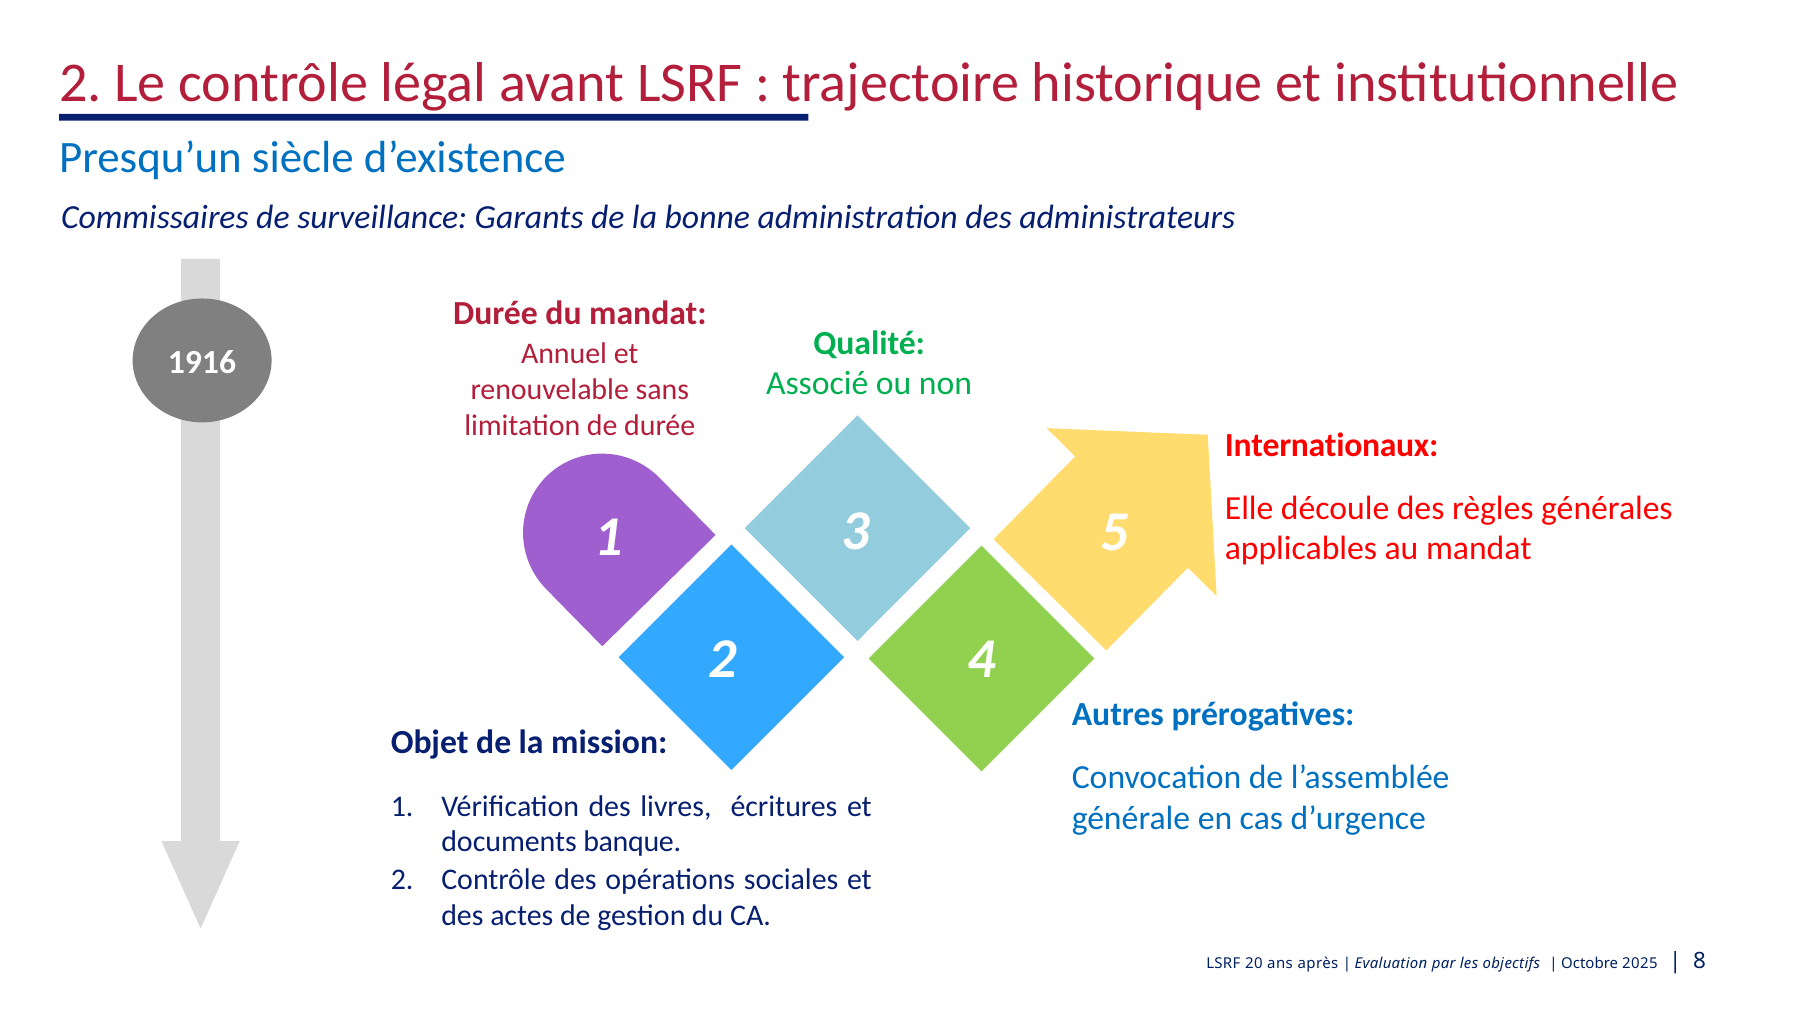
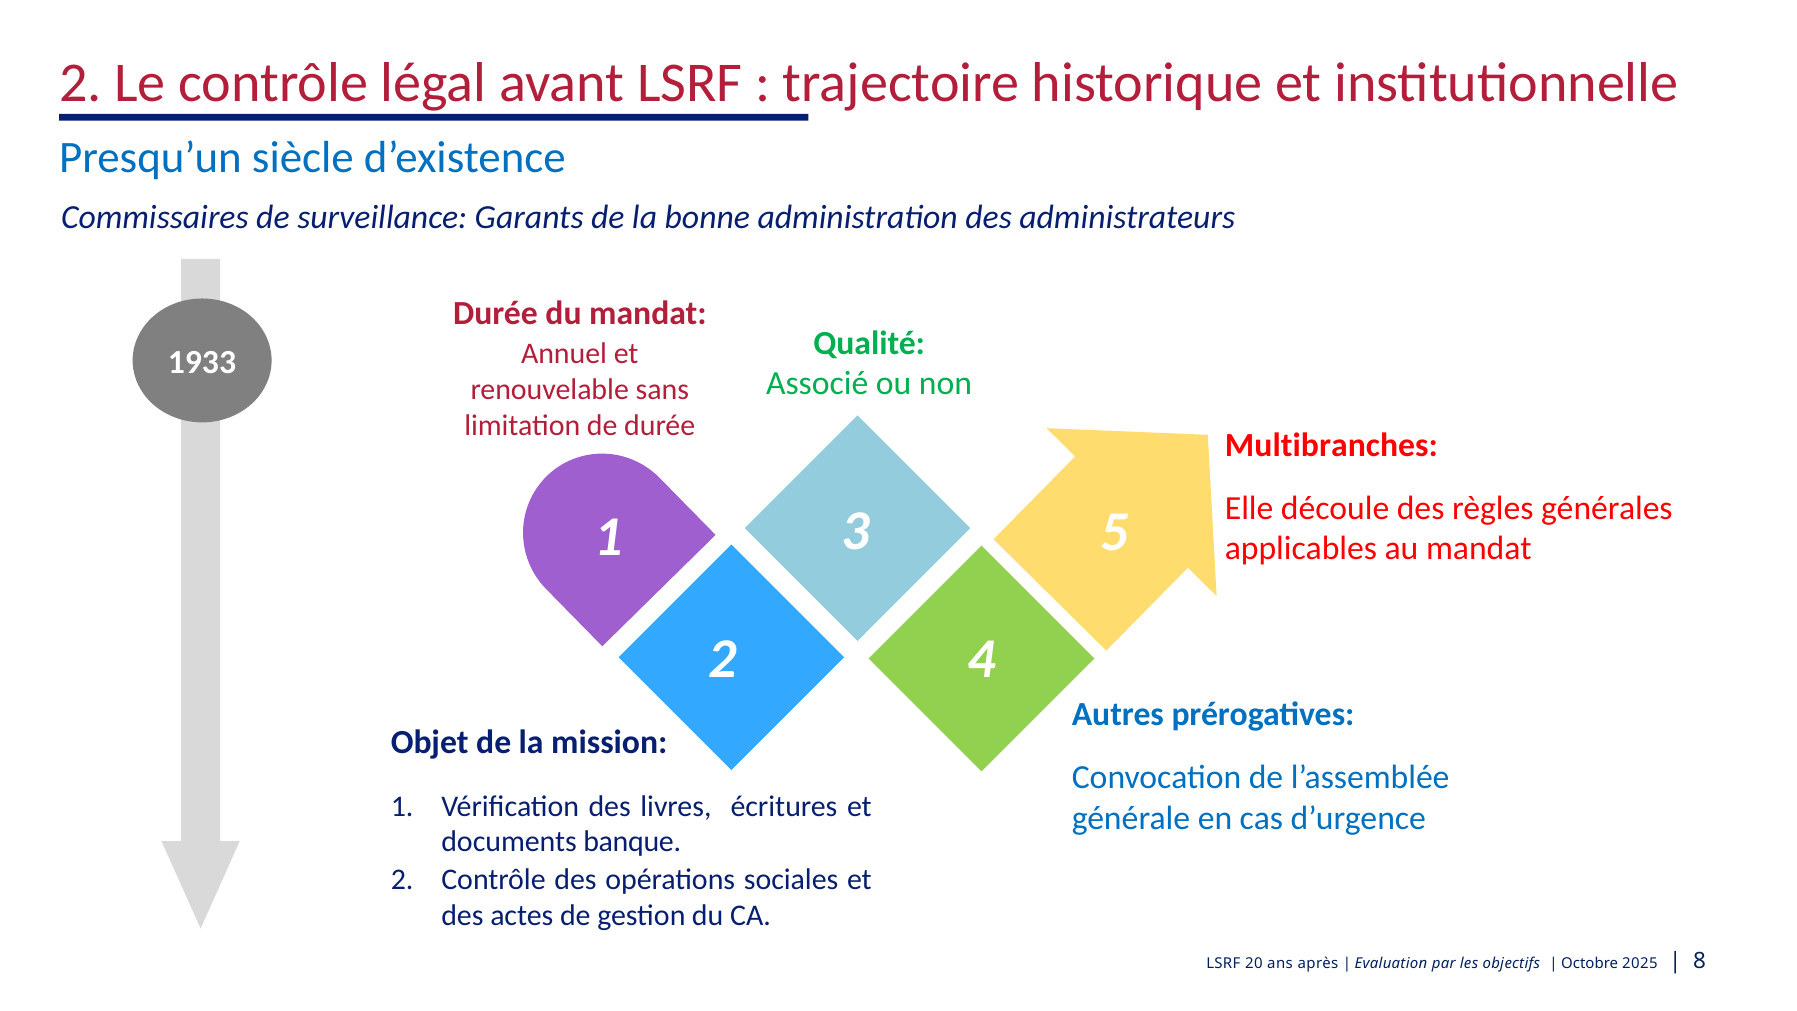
1916: 1916 -> 1933 (202, 363)
Internationaux: Internationaux -> Multibranches (1331, 445)
